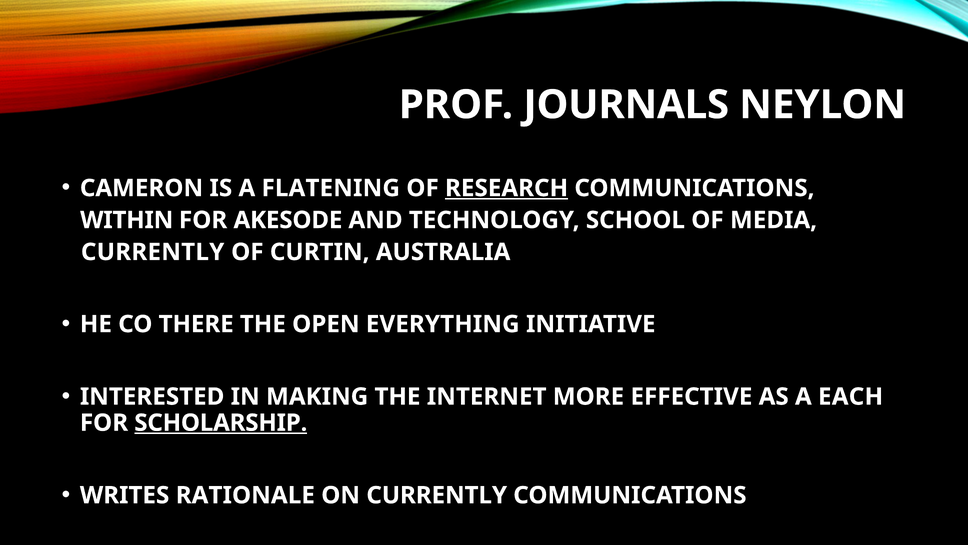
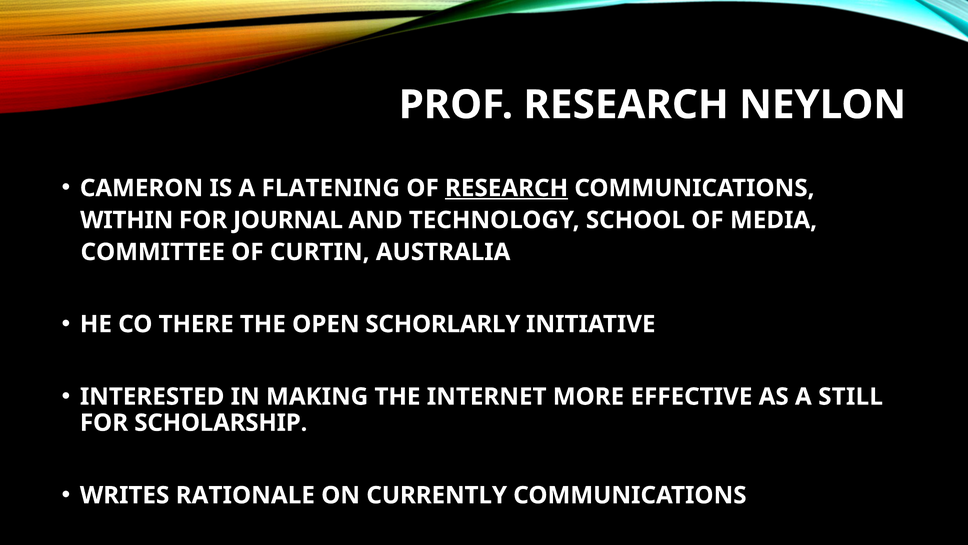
PROF JOURNALS: JOURNALS -> RESEARCH (626, 105)
AKESODE: AKESODE -> JOURNAL (288, 220)
CURRENTLY: CURRENTLY -> COMMITTEE (153, 252)
EVERYTHING: EVERYTHING -> SCHORLARLY (443, 324)
EACH: EACH -> STILL (851, 396)
SCHOLARSHIP underline: present -> none (221, 422)
